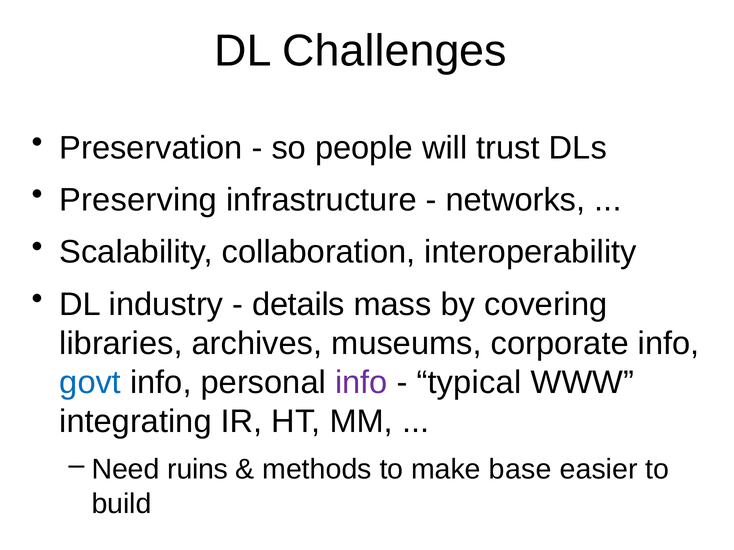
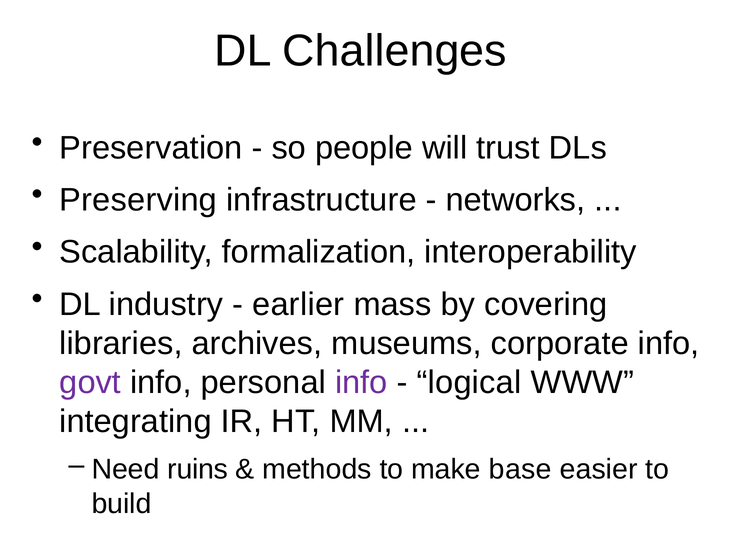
collaboration: collaboration -> formalization (319, 252)
details: details -> earlier (298, 305)
govt colour: blue -> purple (90, 383)
typical: typical -> logical (469, 383)
